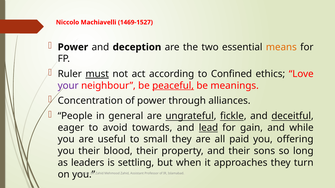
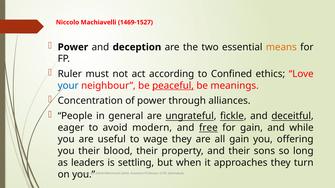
must underline: present -> none (97, 74)
your colour: purple -> blue (68, 86)
towards: towards -> modern (152, 128)
lead: lead -> free (208, 128)
small: small -> wage (156, 140)
all paid: paid -> gain (239, 140)
